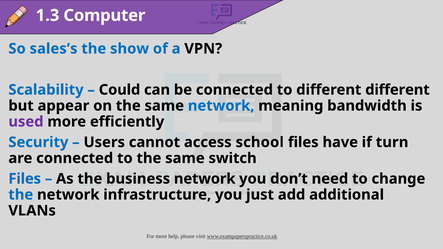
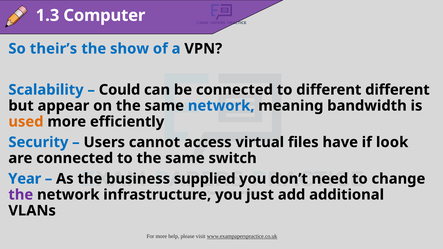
sales’s: sales’s -> their’s (53, 49)
used colour: purple -> orange (26, 122)
school: school -> virtual (260, 142)
turn: turn -> look (392, 142)
Files: Files -> Year (25, 179)
business network: network -> supplied (205, 179)
the colour: blue -> purple (21, 195)
